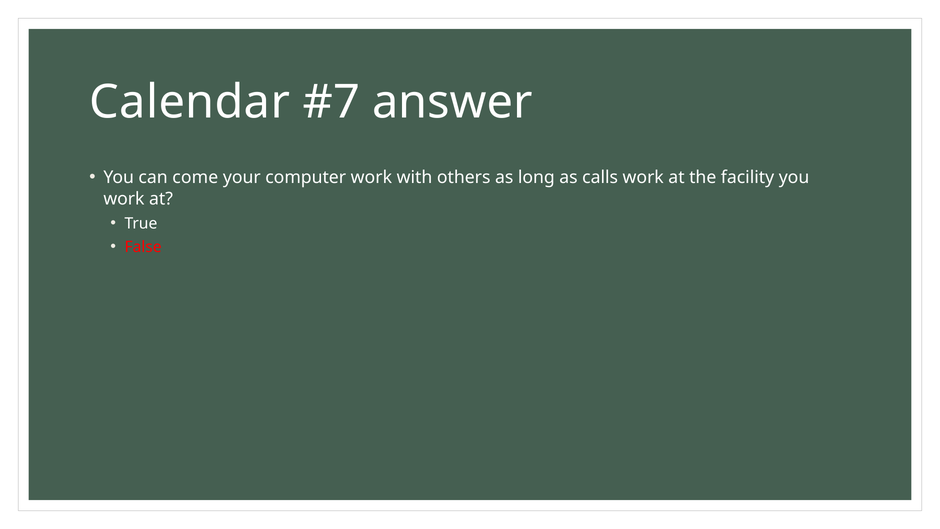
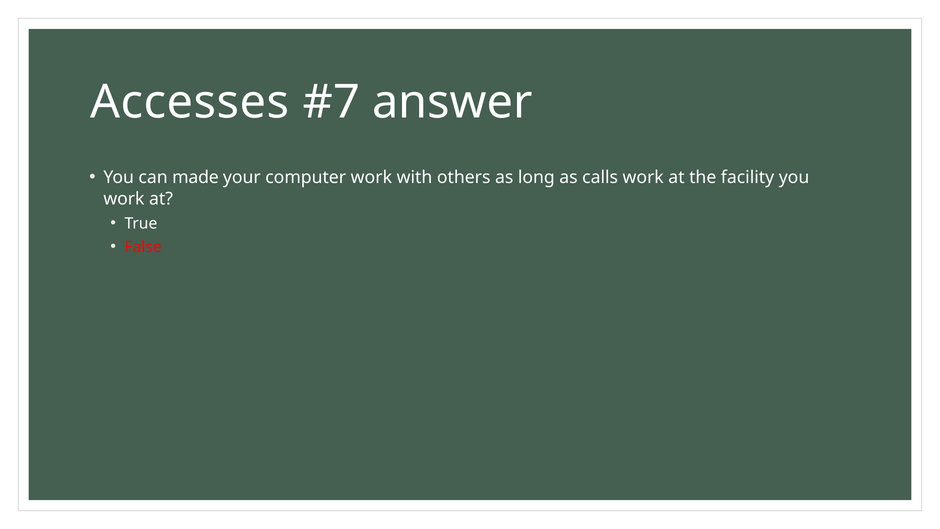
Calendar: Calendar -> Accesses (190, 102)
come: come -> made (195, 177)
